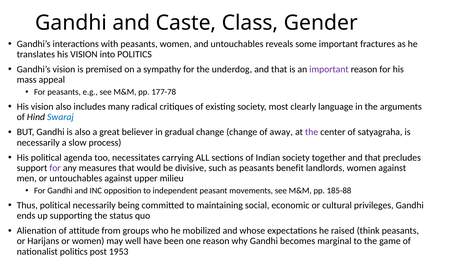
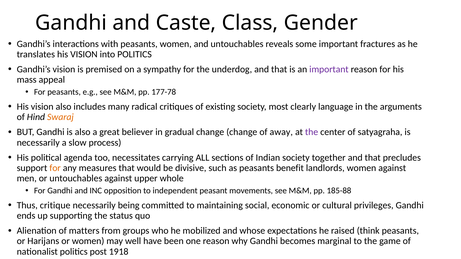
Swaraj colour: blue -> orange (60, 117)
for colour: purple -> orange (55, 168)
milieu: milieu -> whole (172, 179)
Thus political: political -> critique (55, 206)
attitude: attitude -> matters (84, 231)
1953: 1953 -> 1918 (119, 252)
